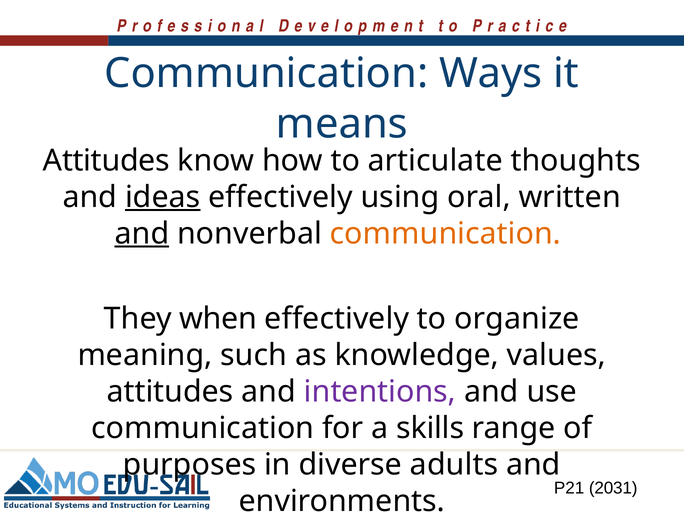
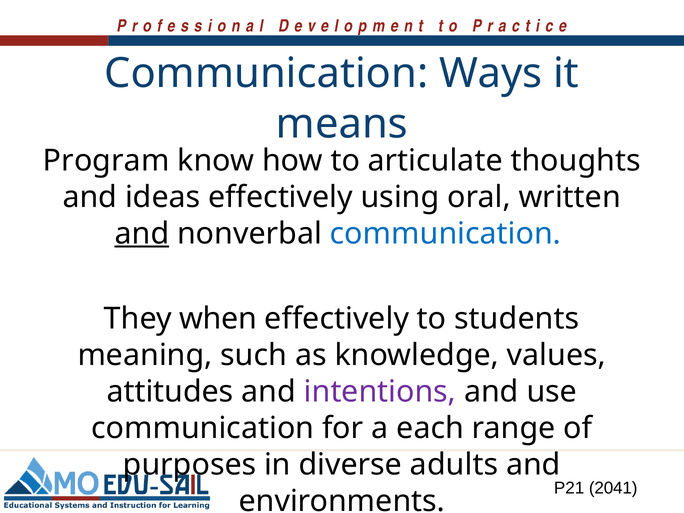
Attitudes: Attitudes -> Program (106, 161)
ideas underline: present -> none (163, 197)
communication colour: orange -> blue (445, 234)
organize: organize -> students (517, 319)
skills: skills -> each (430, 428)
2031: 2031 -> 2041 (613, 488)
